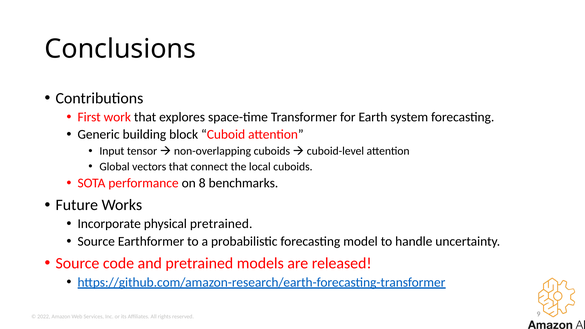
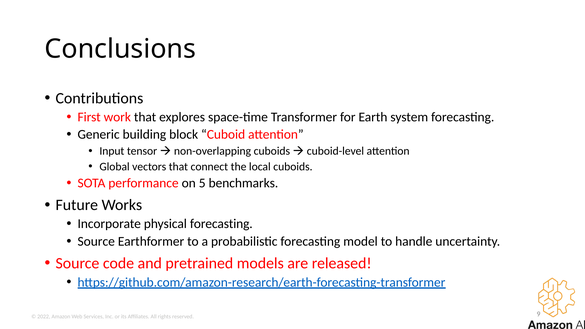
8: 8 -> 5 (202, 183)
physical pretrained: pretrained -> forecasting (221, 224)
